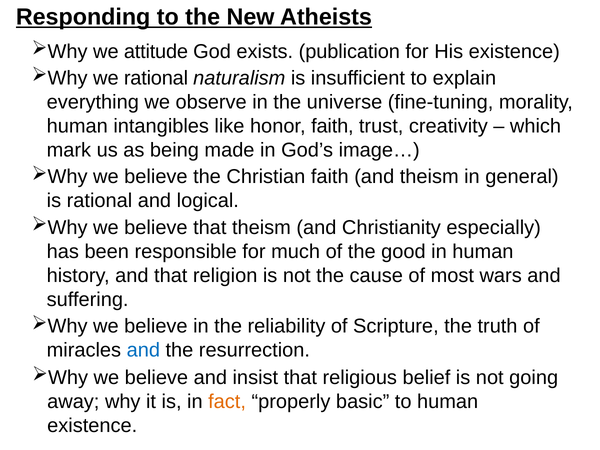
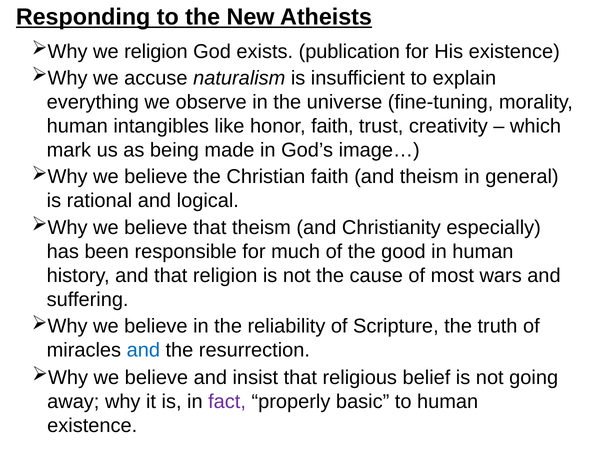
we attitude: attitude -> religion (156, 51)
we rational: rational -> accuse (156, 78)
fact colour: orange -> purple (227, 402)
